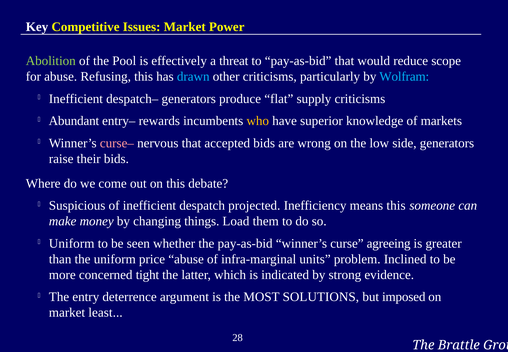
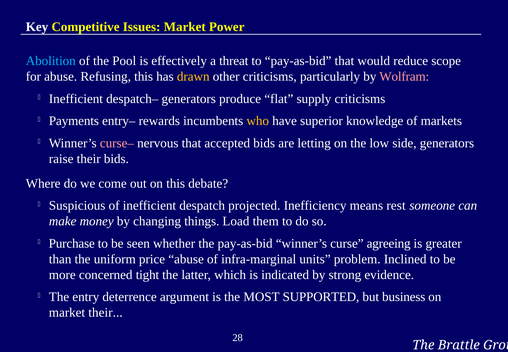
Abolition colour: light green -> light blue (51, 61)
drawn colour: light blue -> yellow (193, 77)
Wolfram colour: light blue -> pink (404, 77)
Abundant: Abundant -> Payments (74, 121)
wrong: wrong -> letting (314, 143)
means this: this -> rest (396, 205)
Uniform: Uniform -> Purchase (72, 243)
SOLUTIONS: SOLUTIONS -> SUPPORTED (321, 297)
imposed: imposed -> business (404, 297)
market least: least -> their (106, 312)
